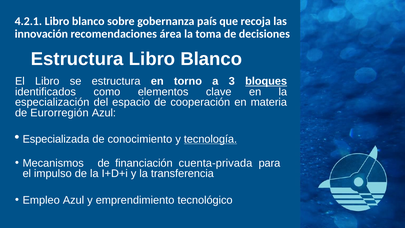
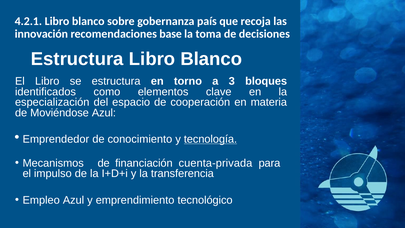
área: área -> base (171, 34)
bloques underline: present -> none (266, 81)
Eurorregión: Eurorregión -> Moviéndose (60, 113)
Especializada: Especializada -> Emprendedor (56, 139)
